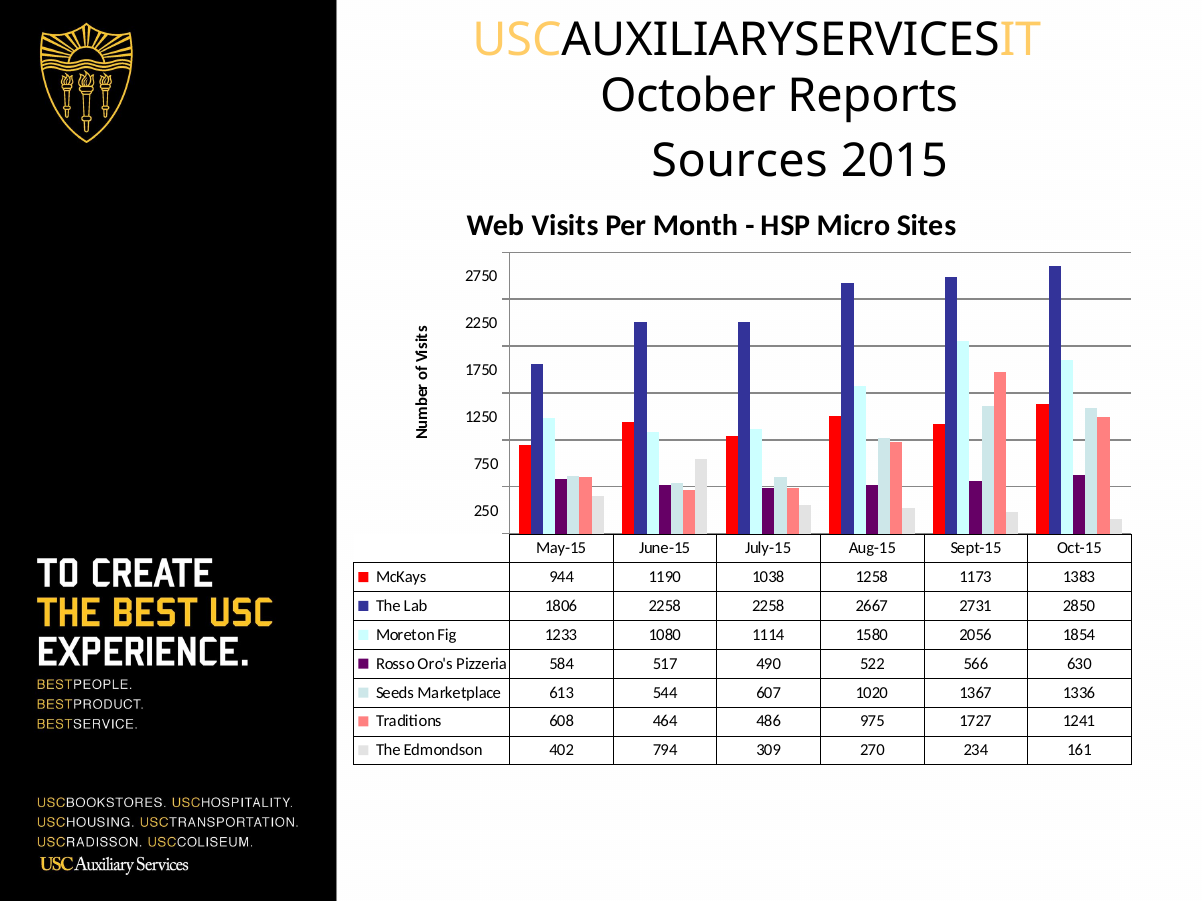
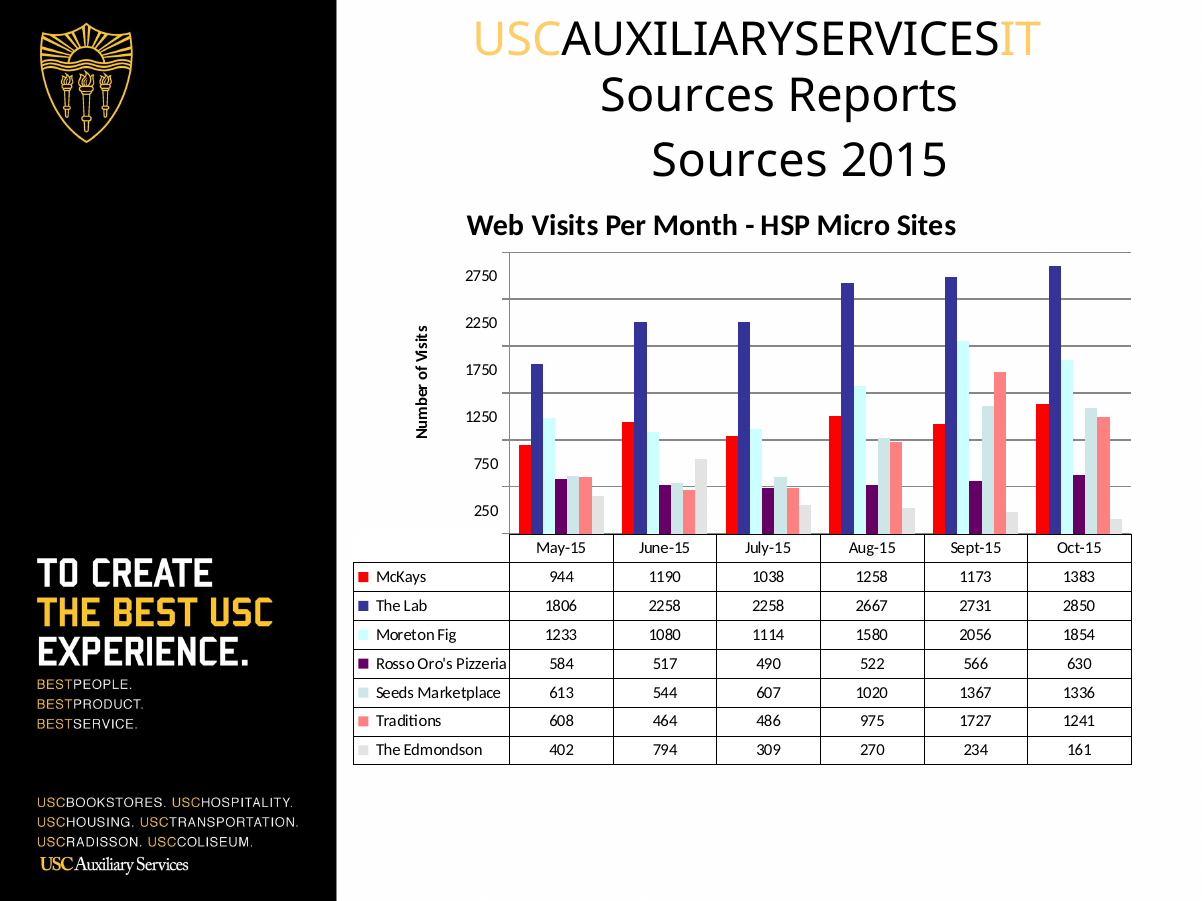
October: October -> Sources (688, 96)
